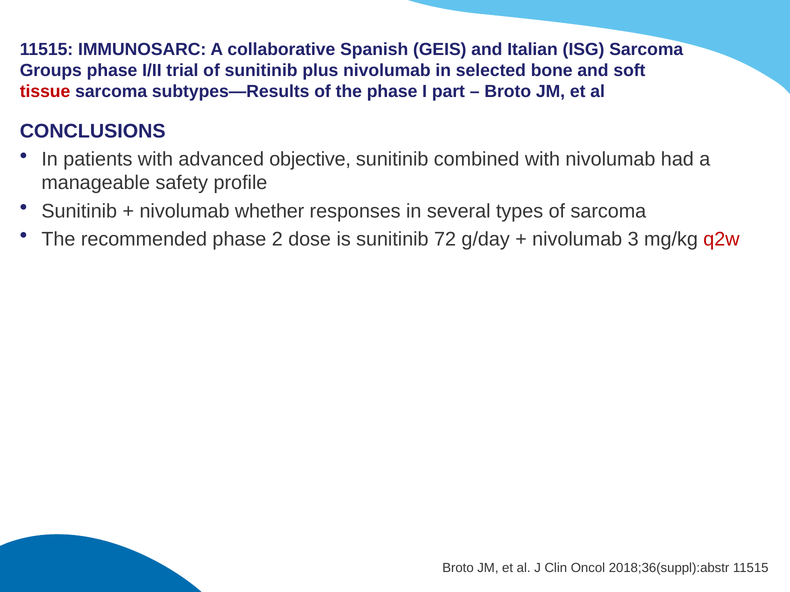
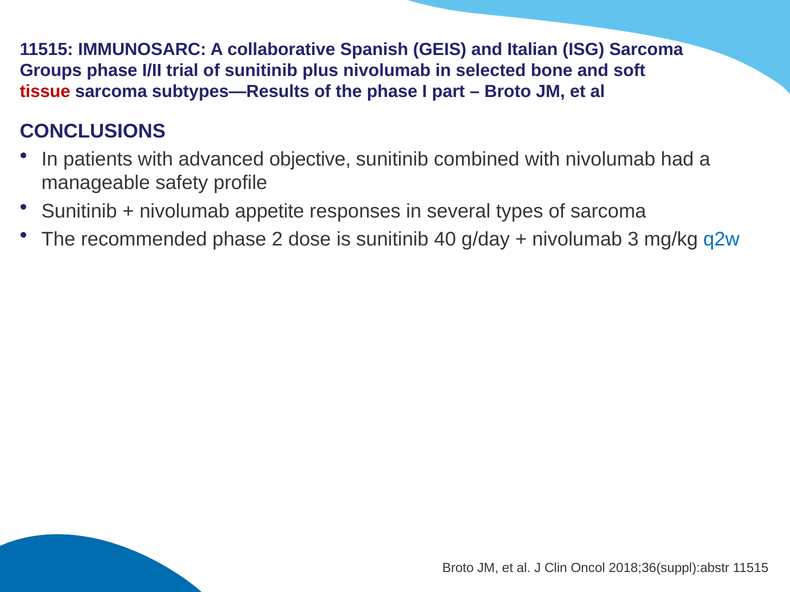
whether: whether -> appetite (270, 211)
72: 72 -> 40 (445, 239)
q2w colour: red -> blue (721, 239)
